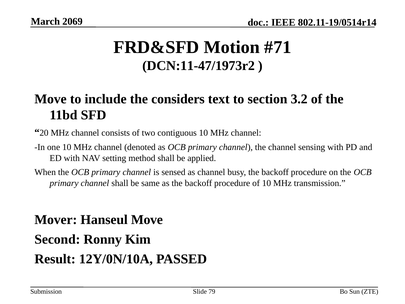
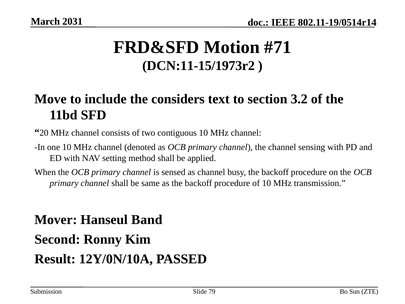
2069: 2069 -> 2031 (72, 21)
DCN:11-47/1973r2: DCN:11-47/1973r2 -> DCN:11-15/1973r2 (199, 66)
Hanseul Move: Move -> Band (147, 220)
